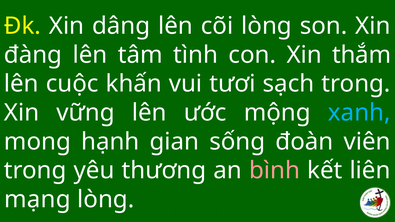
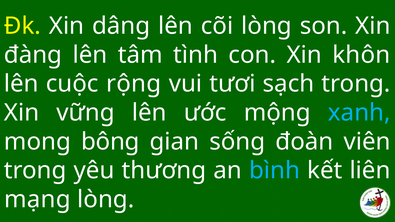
thắm: thắm -> khôn (361, 55)
khấn: khấn -> rộng (134, 84)
hạnh: hạnh -> bông (110, 142)
bình colour: pink -> light blue (274, 171)
